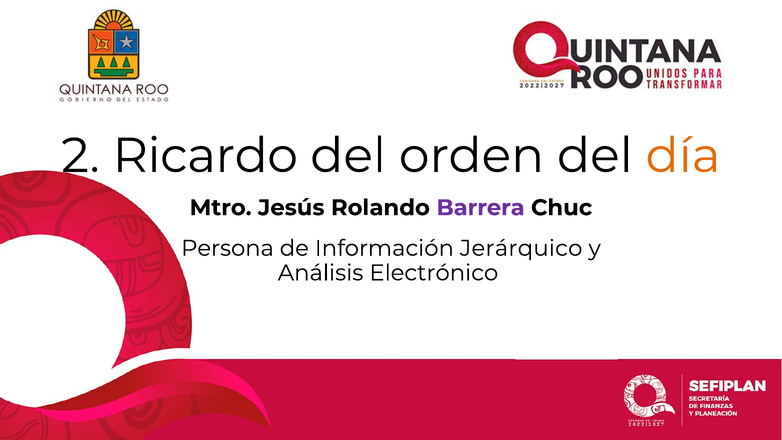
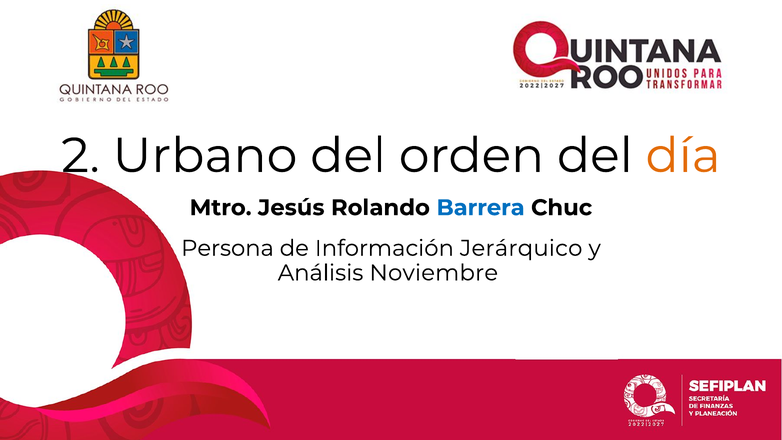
Ricardo: Ricardo -> Urbano (205, 156)
Barrera colour: purple -> blue (481, 208)
Electrónico: Electrónico -> Noviembre (434, 273)
